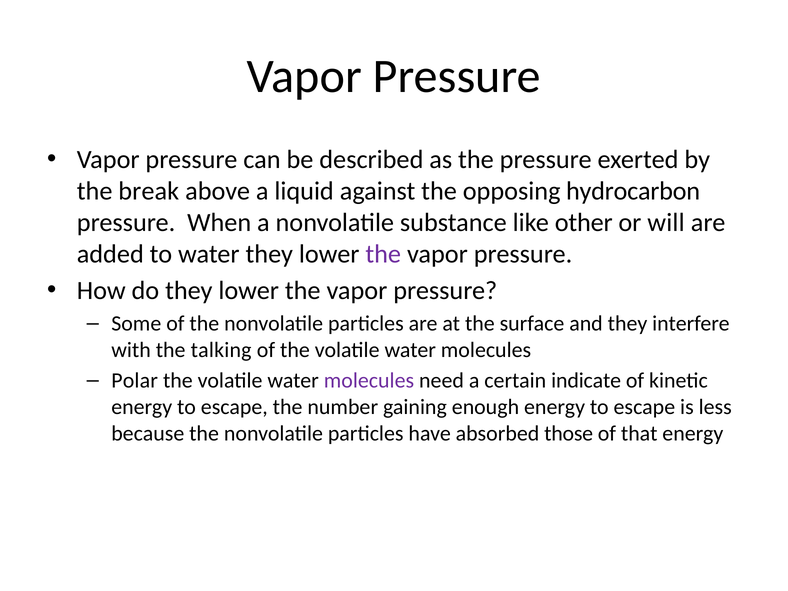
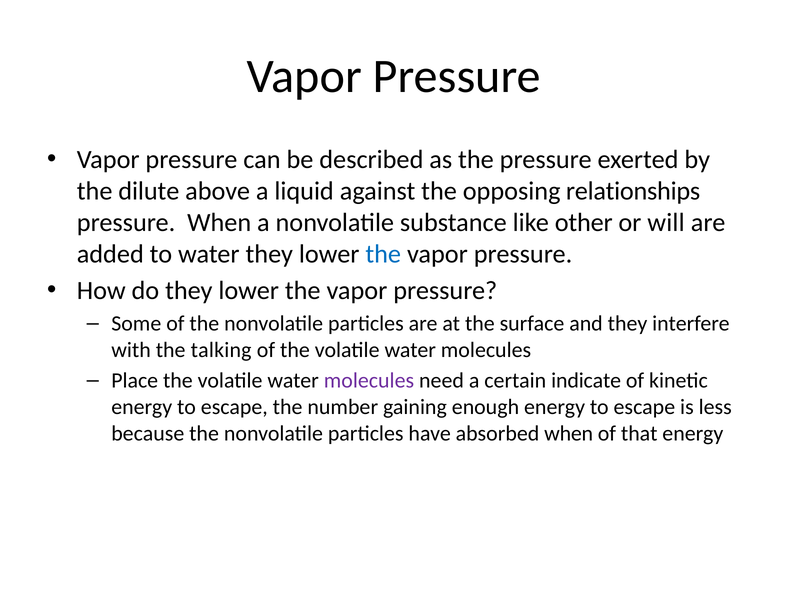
break: break -> dilute (149, 191)
hydrocarbon: hydrocarbon -> relationships (633, 191)
the colour: purple -> blue (383, 254)
Polar: Polar -> Place (135, 381)
absorbed those: those -> when (569, 433)
